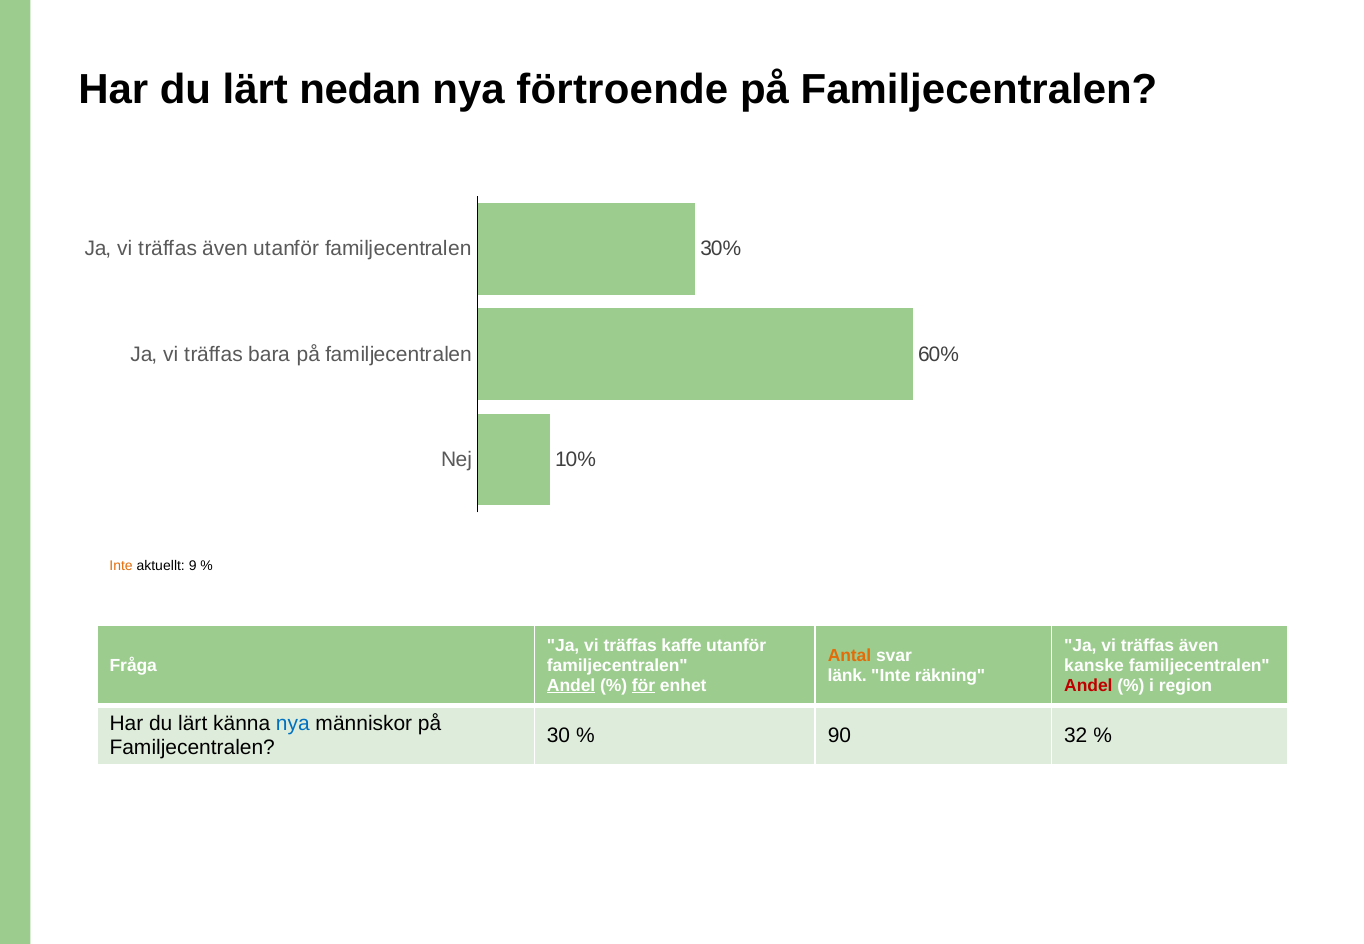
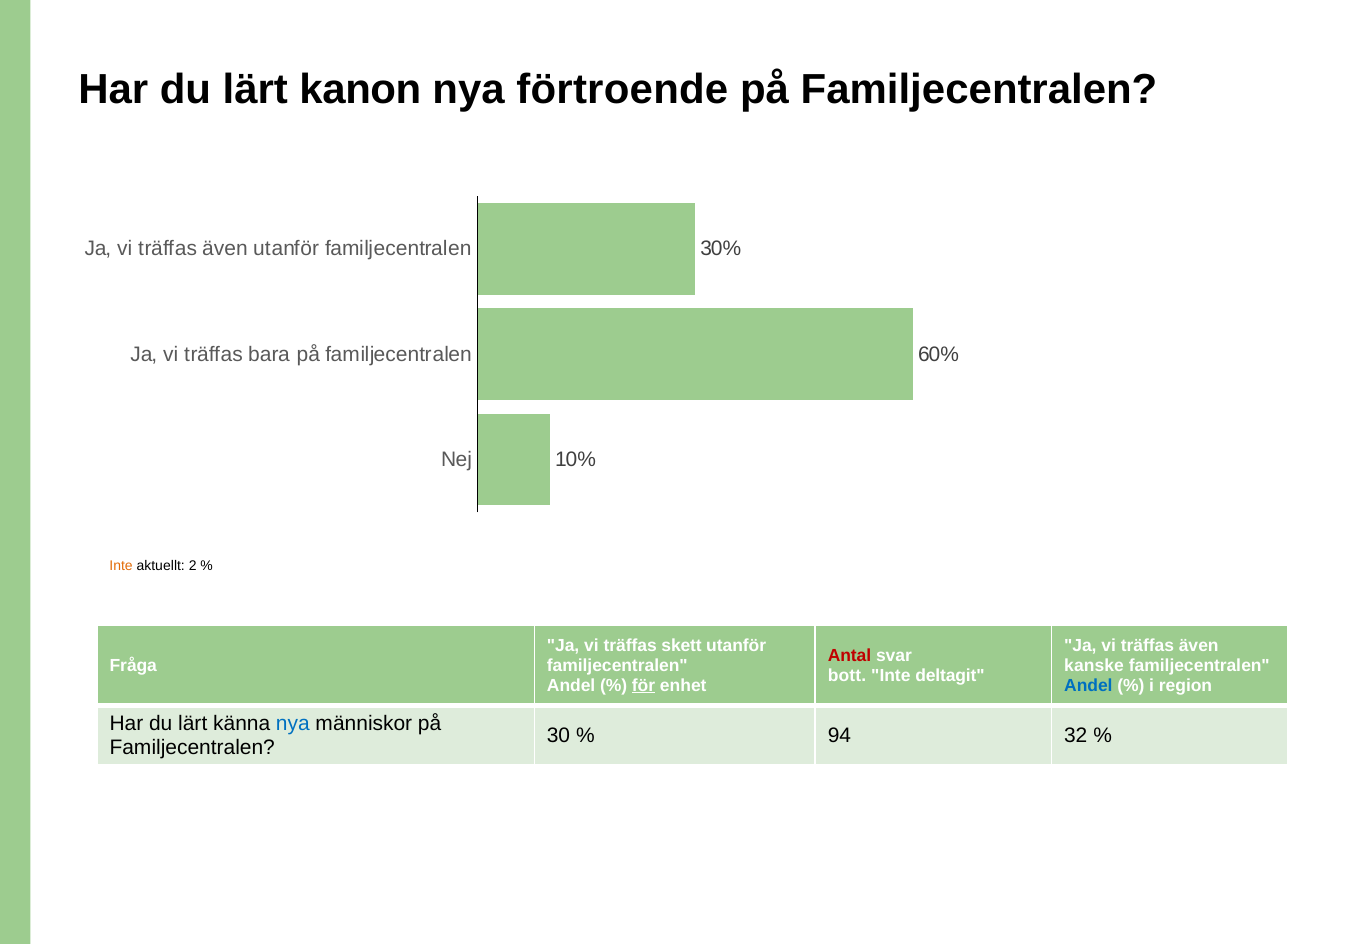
nedan: nedan -> kanon (360, 89)
9: 9 -> 2 (193, 566)
kaffe: kaffe -> skett (682, 646)
Antal colour: orange -> red (850, 656)
länk: länk -> bott (847, 676)
räkning: räkning -> deltagit (950, 676)
Andel underline: present -> none (571, 685)
Andel colour: red -> blue (1088, 685)
90: 90 -> 94 (839, 736)
